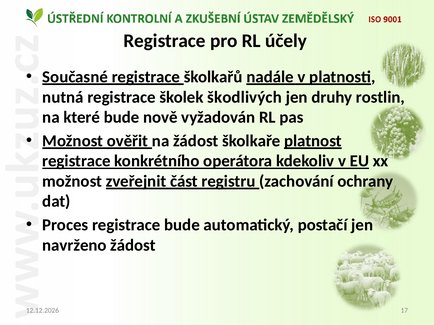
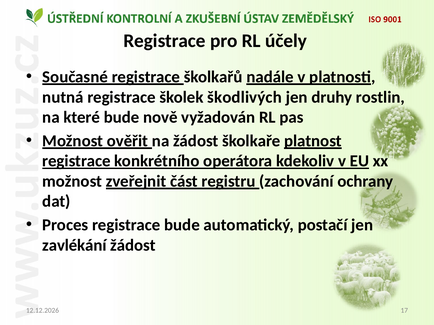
navrženo: navrženo -> zavlékání (74, 246)
